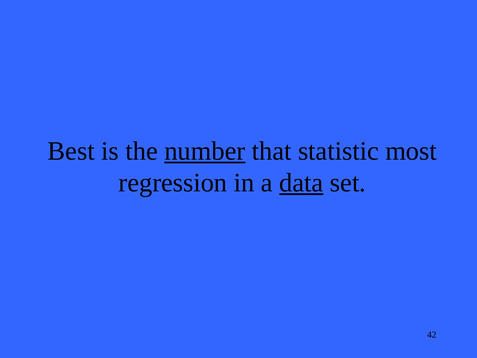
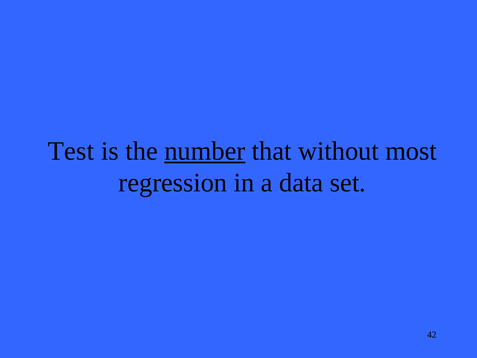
Best: Best -> Test (71, 151)
statistic: statistic -> without (338, 151)
data underline: present -> none (301, 183)
